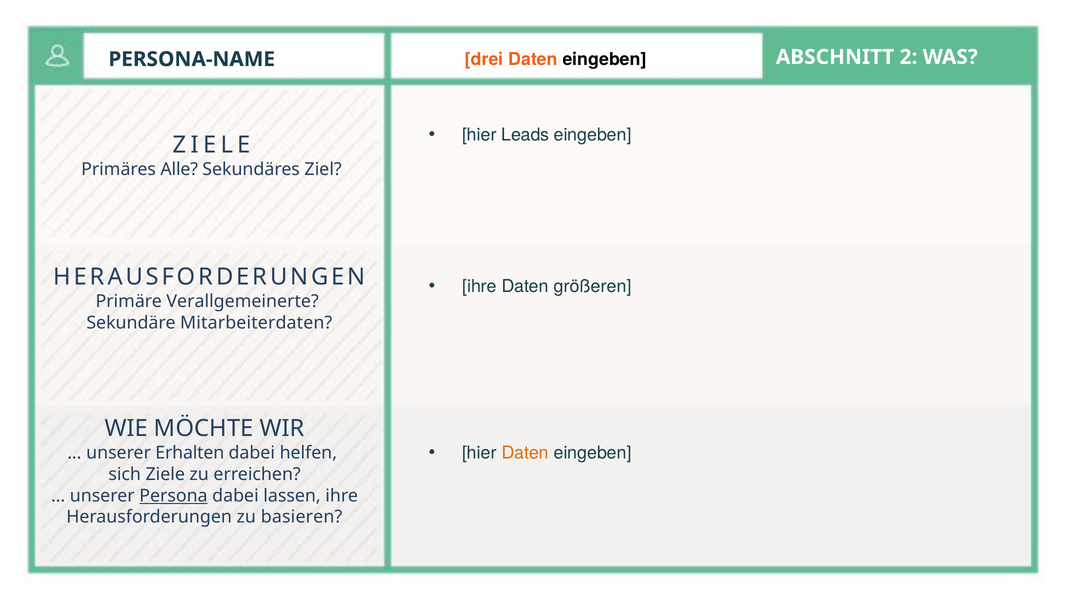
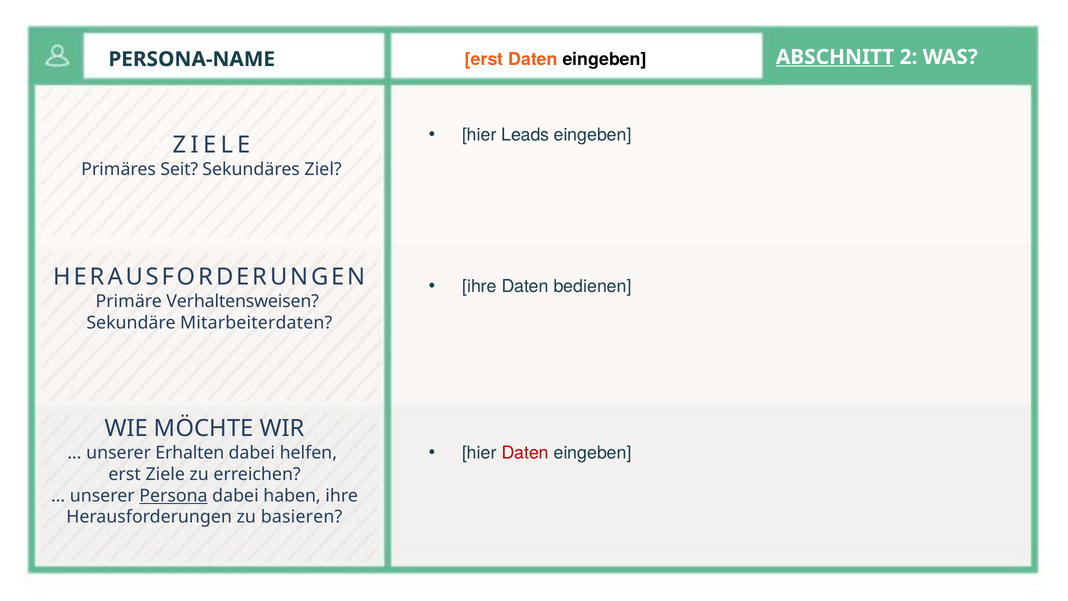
drei: drei -> erst (484, 59)
ABSCHNITT underline: none -> present (835, 57)
Alle: Alle -> Seit (179, 169)
größeren: größeren -> bedienen (593, 286)
Verallgemeinerte: Verallgemeinerte -> Verhaltensweisen (243, 301)
Daten colour: orange -> red (525, 453)
sich: sich -> erst (125, 474)
lassen: lassen -> haben (292, 496)
